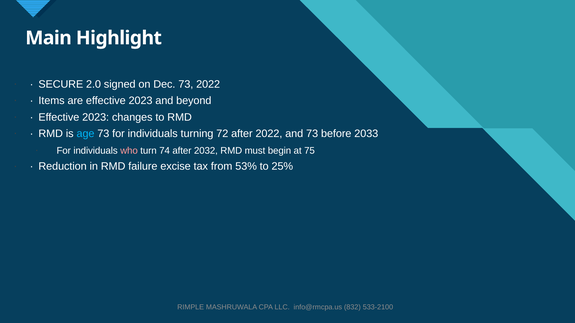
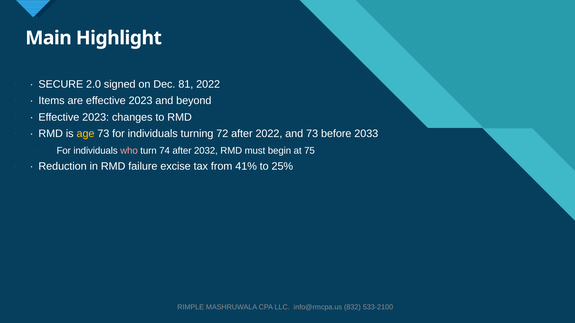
Dec 73: 73 -> 81 (186, 84)
age colour: light blue -> yellow (86, 134)
53%: 53% -> 41% (246, 167)
